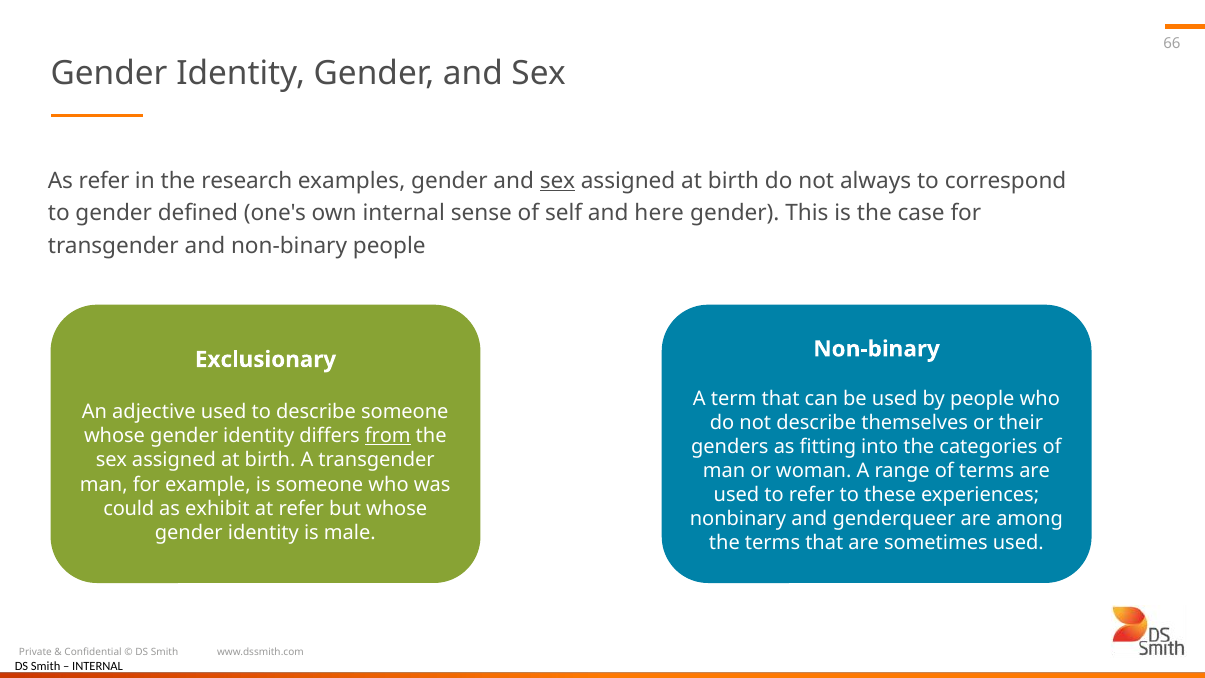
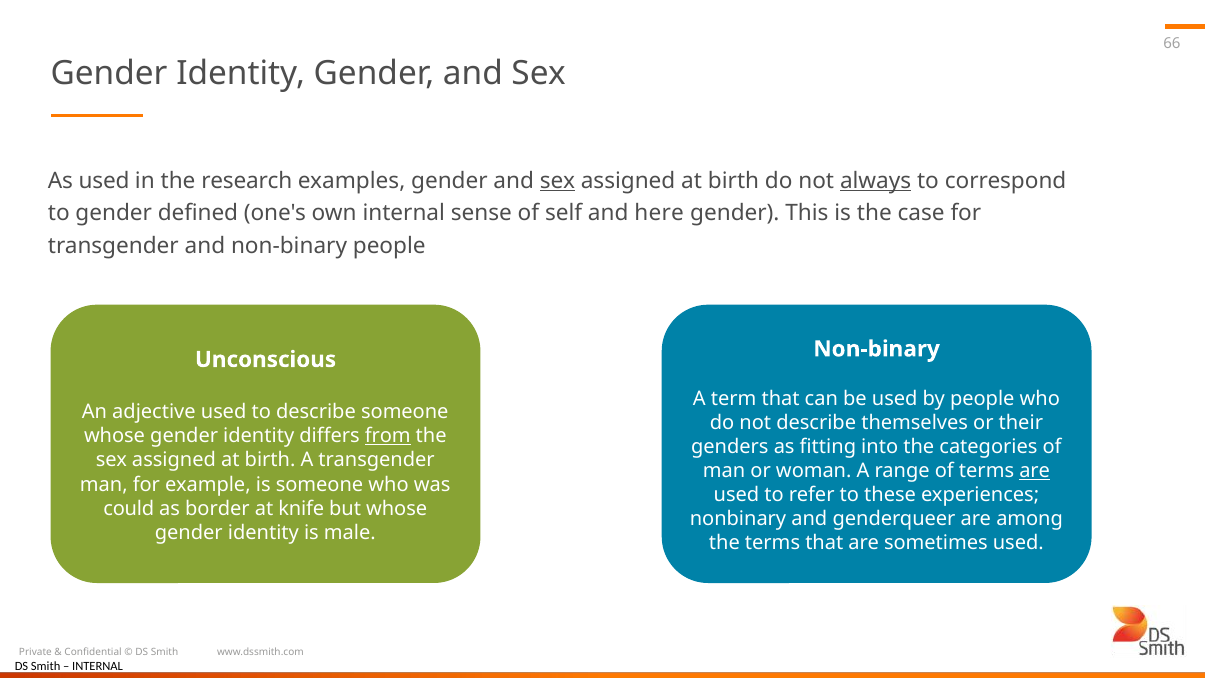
As refer: refer -> used (104, 181)
always underline: none -> present (876, 181)
Exclusionary: Exclusionary -> Unconscious (265, 359)
are underline: none -> present (1035, 471)
exhibit: exhibit -> border (217, 508)
at refer: refer -> knife (301, 508)
